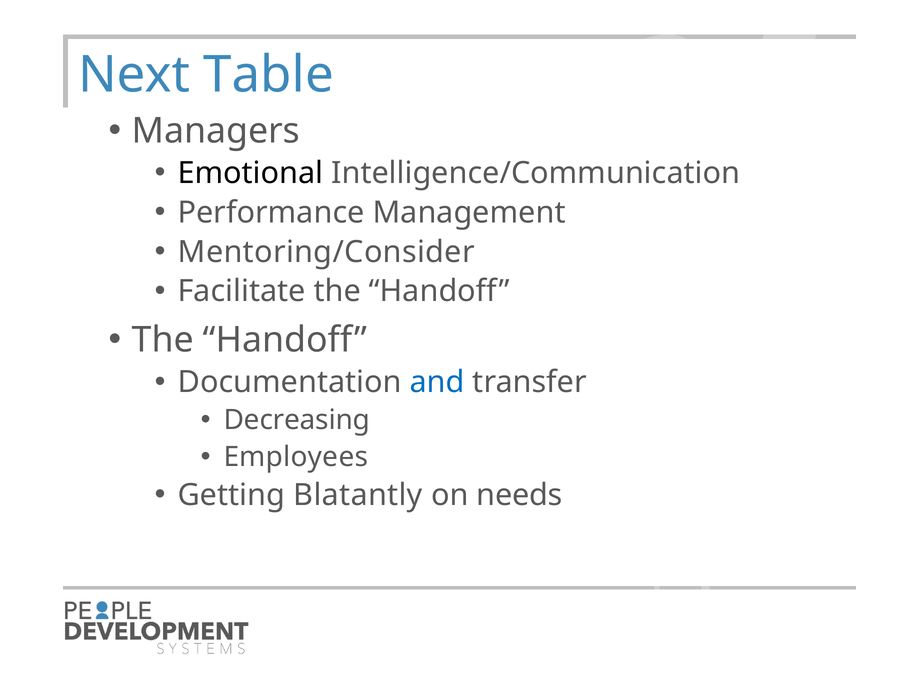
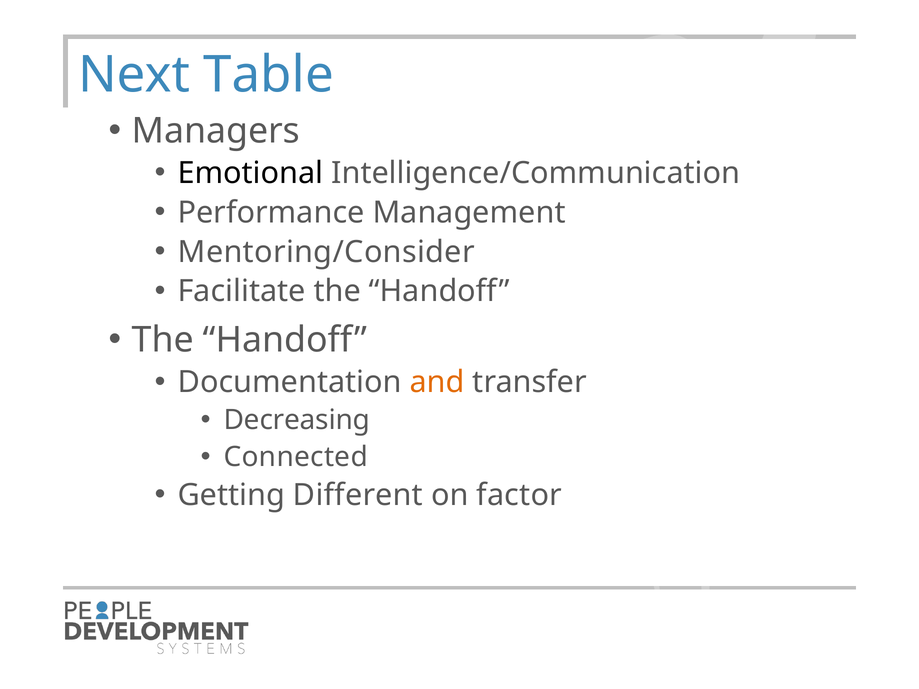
and colour: blue -> orange (437, 382)
Employees: Employees -> Connected (296, 457)
Blatantly: Blatantly -> Different (358, 495)
needs: needs -> factor (519, 495)
